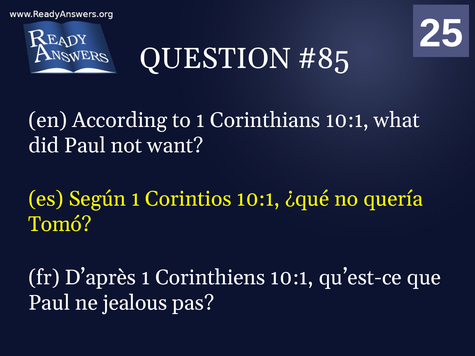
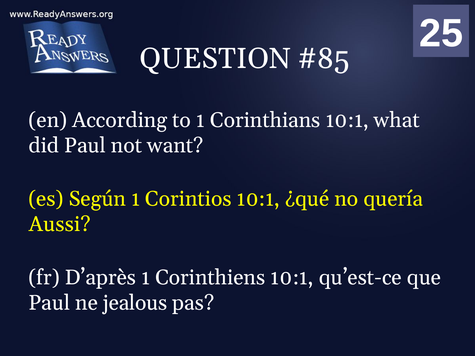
Tomó: Tomó -> Aussi (60, 224)
